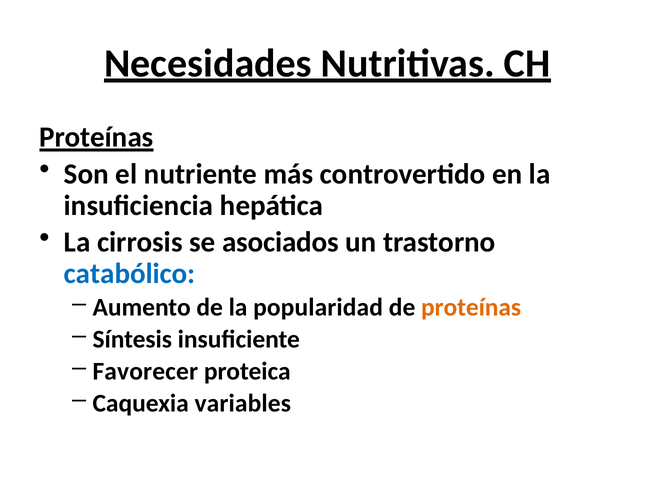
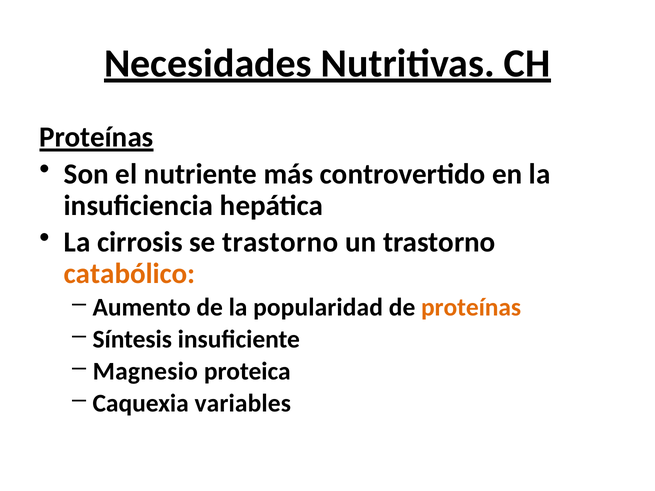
se asociados: asociados -> trastorno (280, 242)
catabólico colour: blue -> orange (130, 274)
Favorecer: Favorecer -> Magnesio (145, 372)
